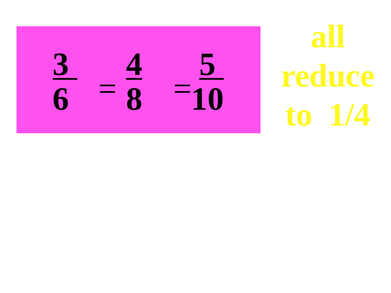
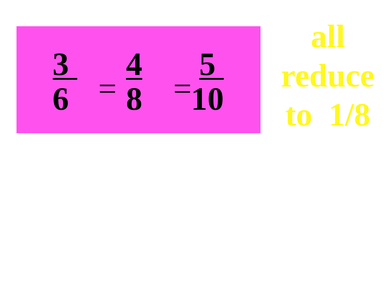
1/4: 1/4 -> 1/8 (350, 115)
